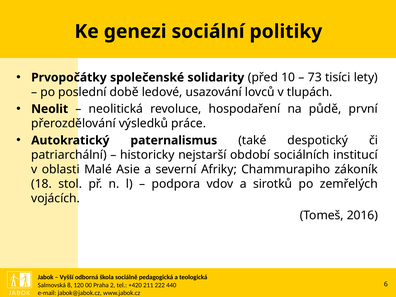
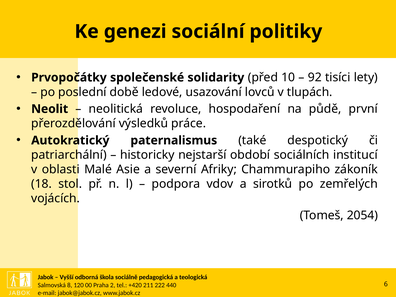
73: 73 -> 92 (315, 77)
2016: 2016 -> 2054 (362, 215)
